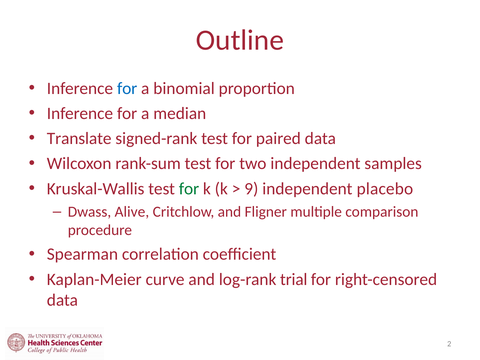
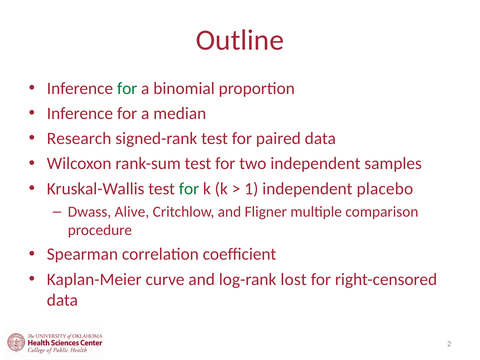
for colour: blue -> green (127, 88)
Translate: Translate -> Research (79, 139)
9: 9 -> 1 (251, 189)
trial: trial -> lost (294, 279)
